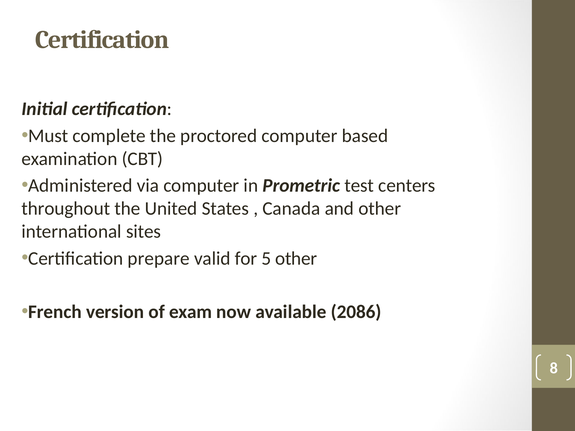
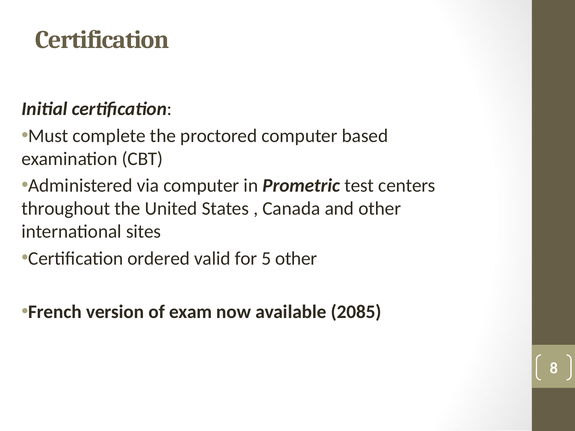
prepare: prepare -> ordered (159, 259)
2086: 2086 -> 2085 (356, 312)
